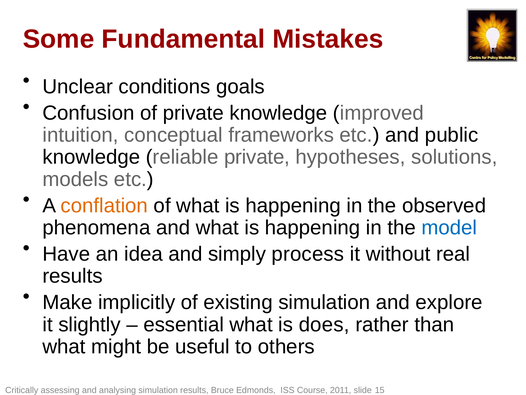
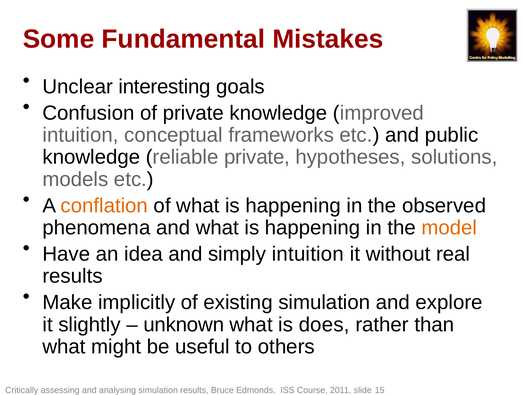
conditions: conditions -> interesting (165, 86)
model colour: blue -> orange (449, 227)
simply process: process -> intuition (308, 254)
essential: essential -> unknown (184, 324)
